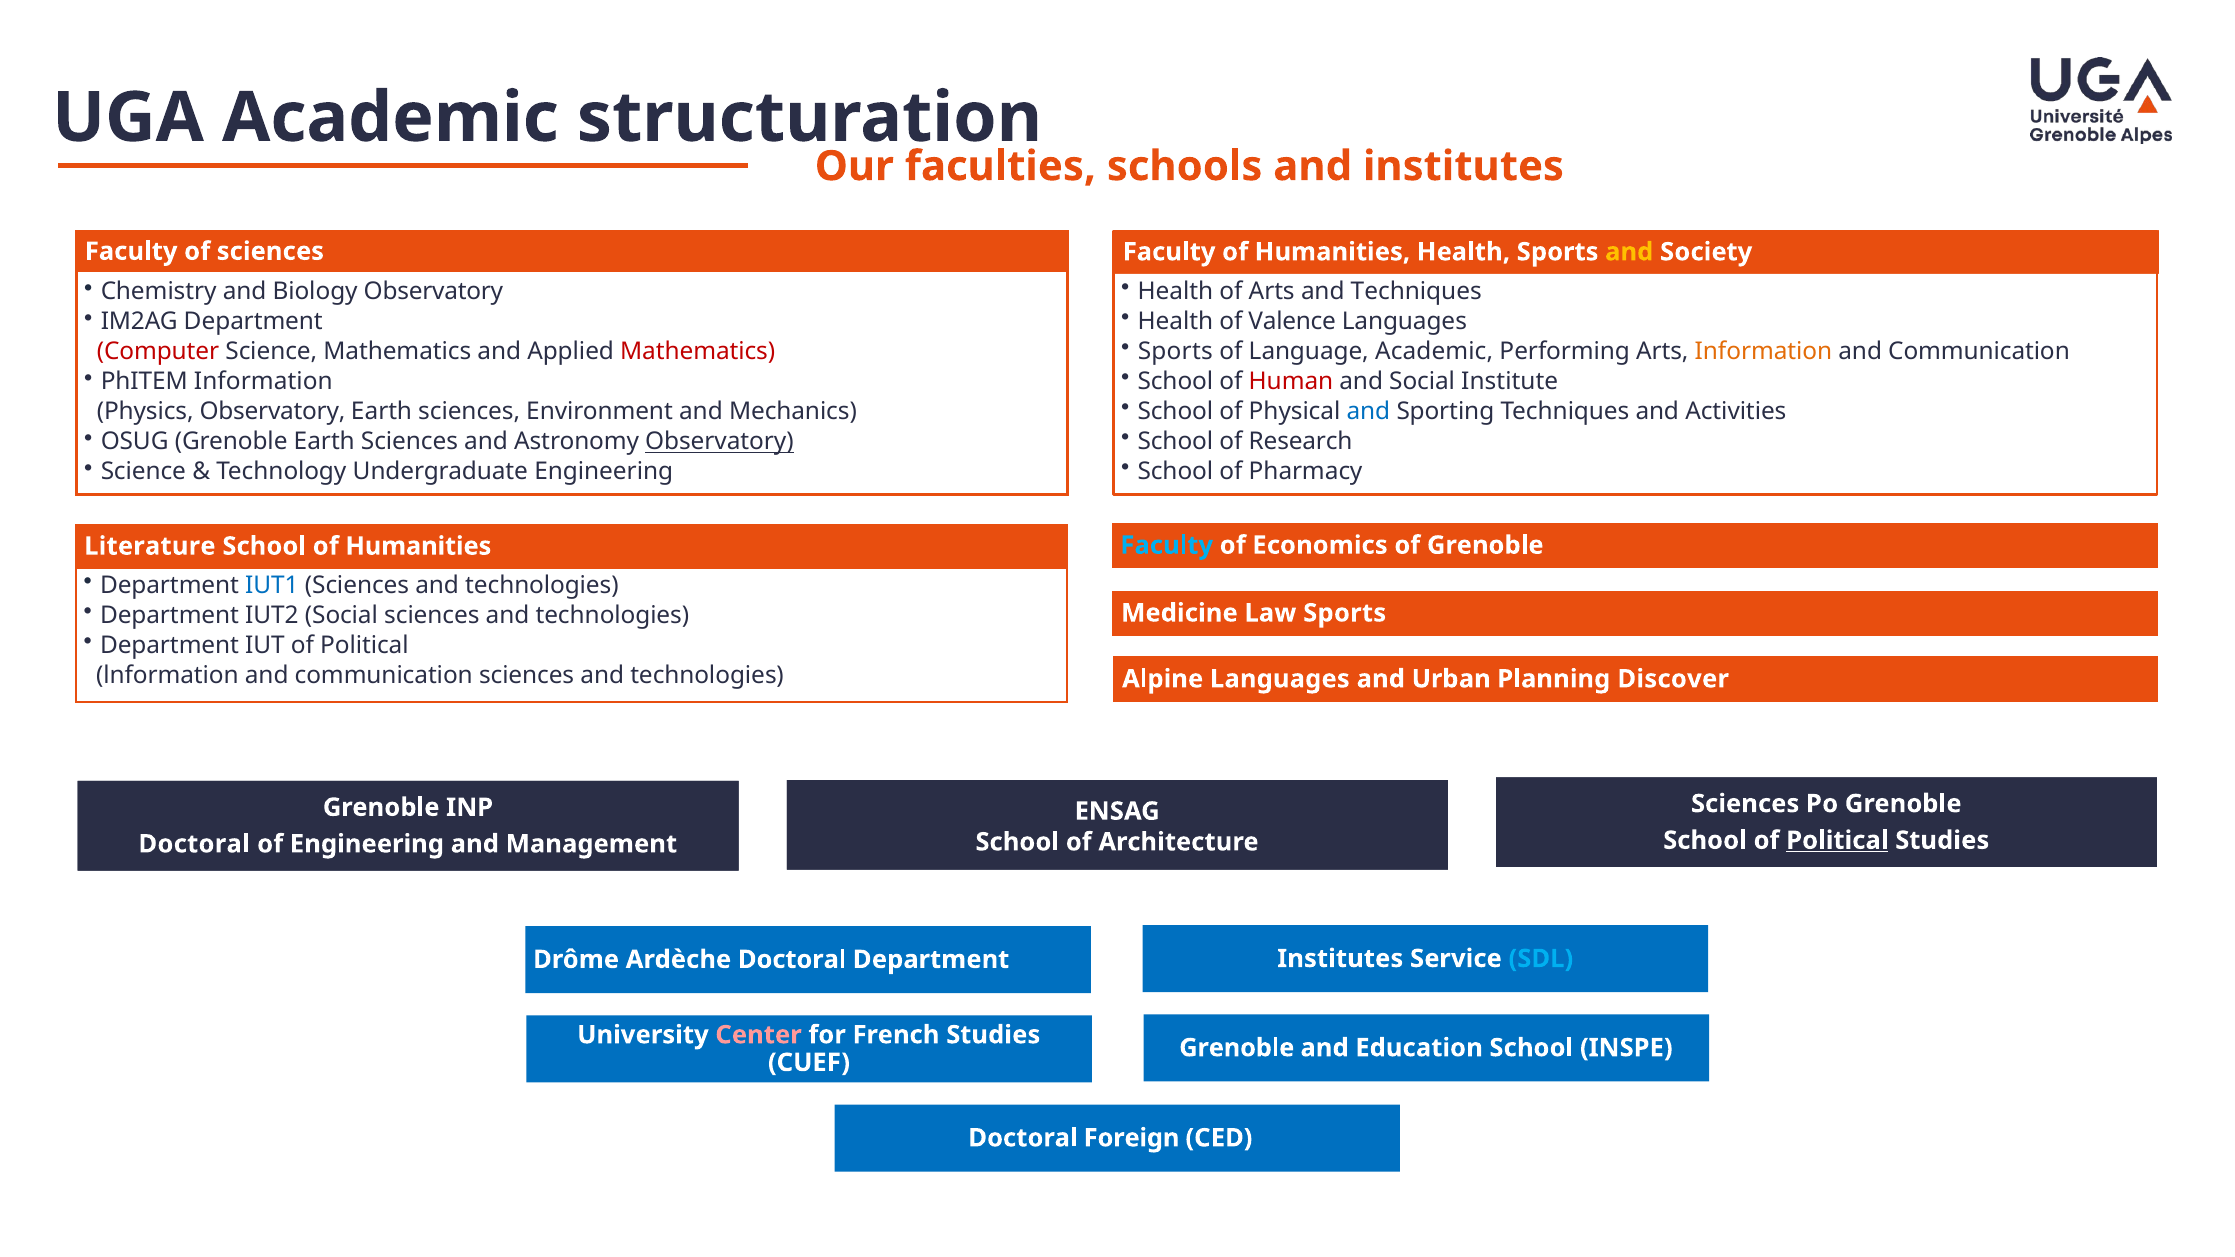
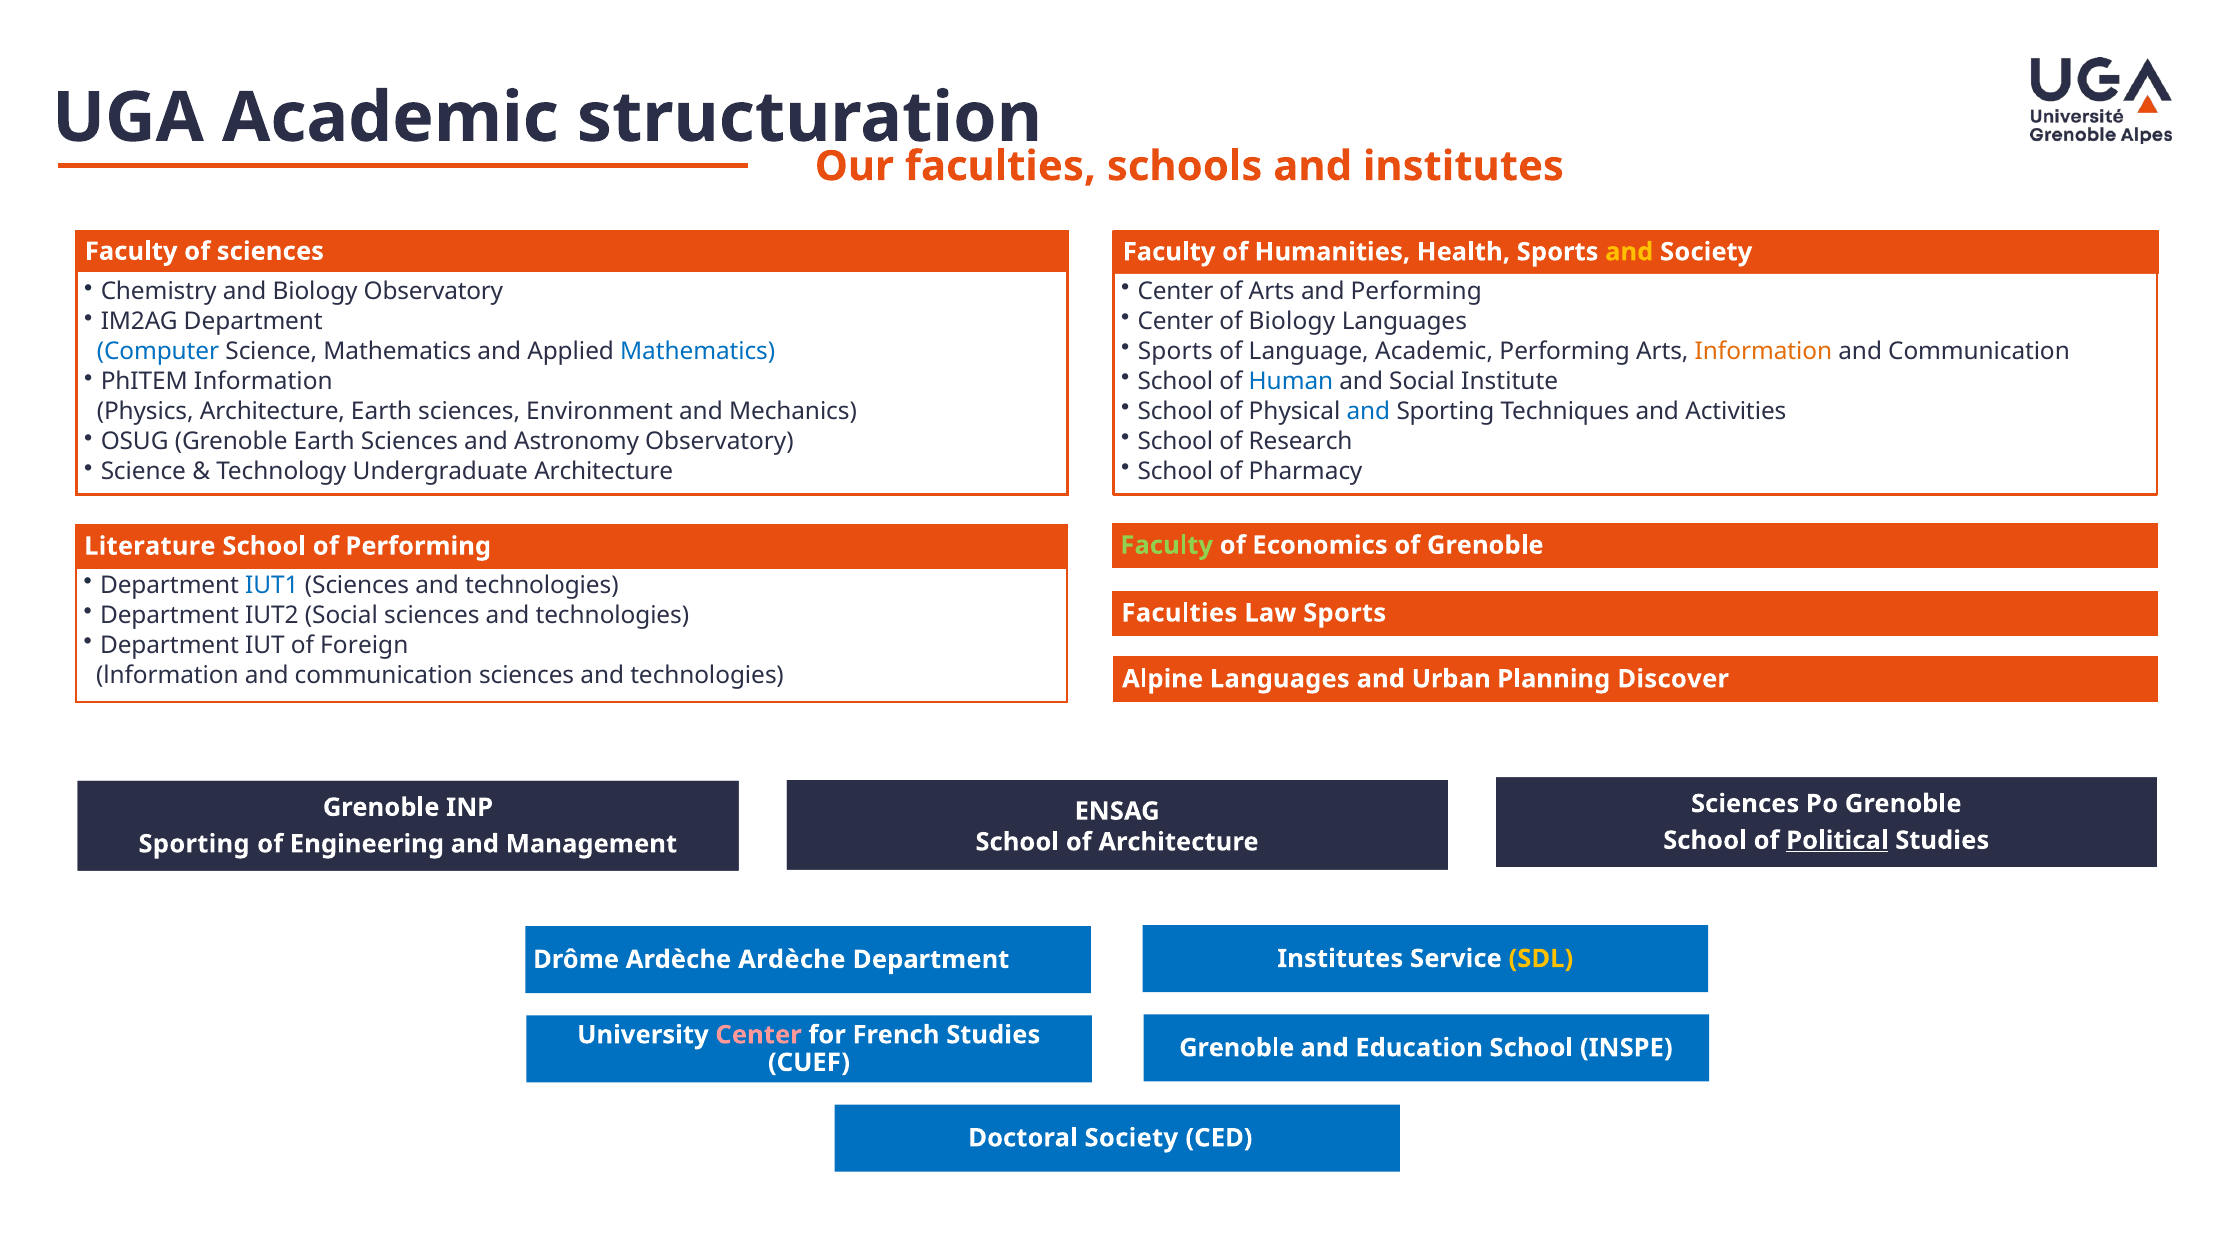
Health: Health -> Center (1176, 291)
and Techniques: Techniques -> Performing (1416, 291)
Health: Health -> Center (1176, 321)
of Valence: Valence -> Biology (1292, 321)
Computer colour: red -> blue (158, 352)
Mathematics colour: red -> blue (698, 352)
Human colour: red -> blue (1291, 381)
Physics Observatory: Observatory -> Architecture (272, 412)
Observatory underline: present -> none (719, 442)
Undergraduate Engineering: Engineering -> Architecture (604, 472)
Faculty colour: light blue -> light green (1167, 545)
School of Humanities: Humanities -> Performing (418, 546)
Medicine: Medicine -> Faculties (1179, 613)
IUT of Political: Political -> Foreign (364, 646)
Doctoral: Doctoral -> Sporting (194, 844)
Ardèche Doctoral: Doctoral -> Ardèche (792, 960)
SDL colour: light blue -> yellow (1541, 959)
Doctoral Foreign: Foreign -> Society (1131, 1138)
